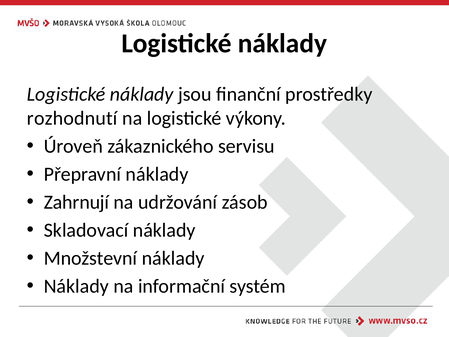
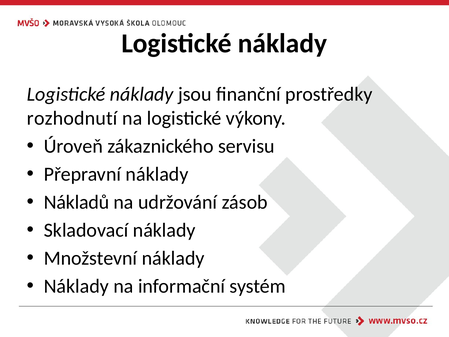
Zahrnují: Zahrnují -> Nákladů (76, 202)
